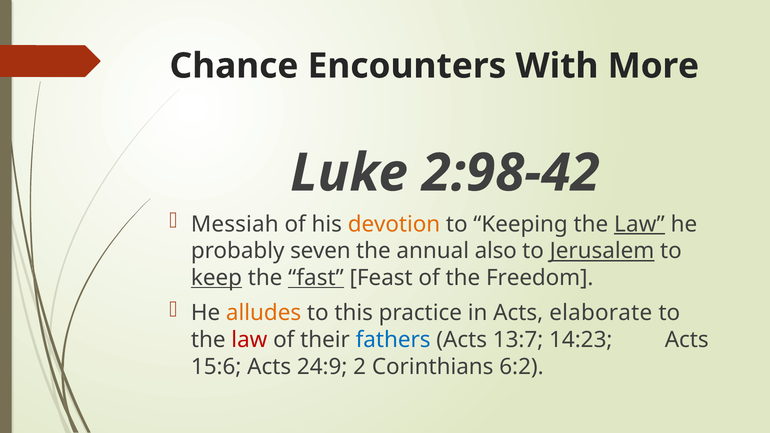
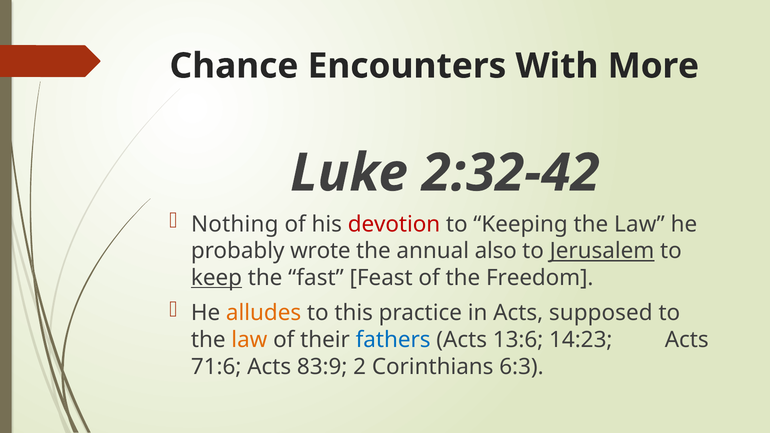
2:98-42: 2:98-42 -> 2:32-42 (511, 173)
Messiah: Messiah -> Nothing (235, 224)
devotion colour: orange -> red (394, 224)
Law underline: present -> none (639, 224)
seven: seven -> wrote (320, 251)
fast underline: present -> none (316, 278)
elaborate: elaborate -> supposed (601, 313)
law colour: red -> orange (249, 340)
13:7: 13:7 -> 13:6 (518, 340)
15:6: 15:6 -> 71:6 (216, 367)
24:9: 24:9 -> 83:9 (322, 367)
6:2: 6:2 -> 6:3 (521, 367)
